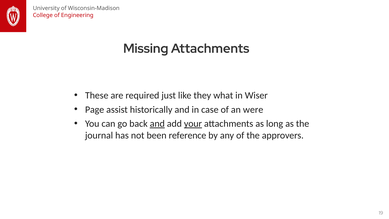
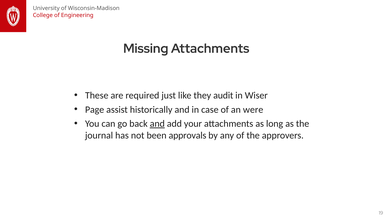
what: what -> audit (223, 95)
your underline: present -> none (193, 124)
reference: reference -> approvals (187, 135)
